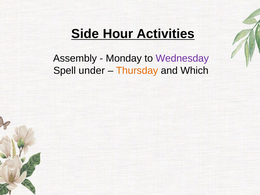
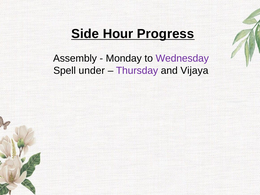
Activities: Activities -> Progress (166, 34)
Thursday colour: orange -> purple (137, 71)
Which: Which -> Vijaya (194, 71)
